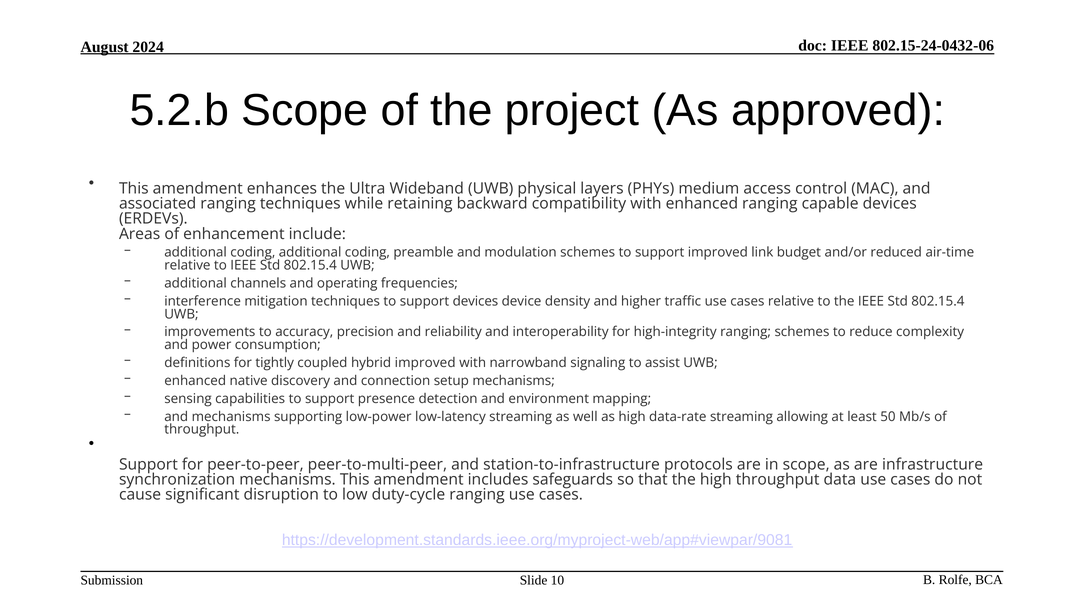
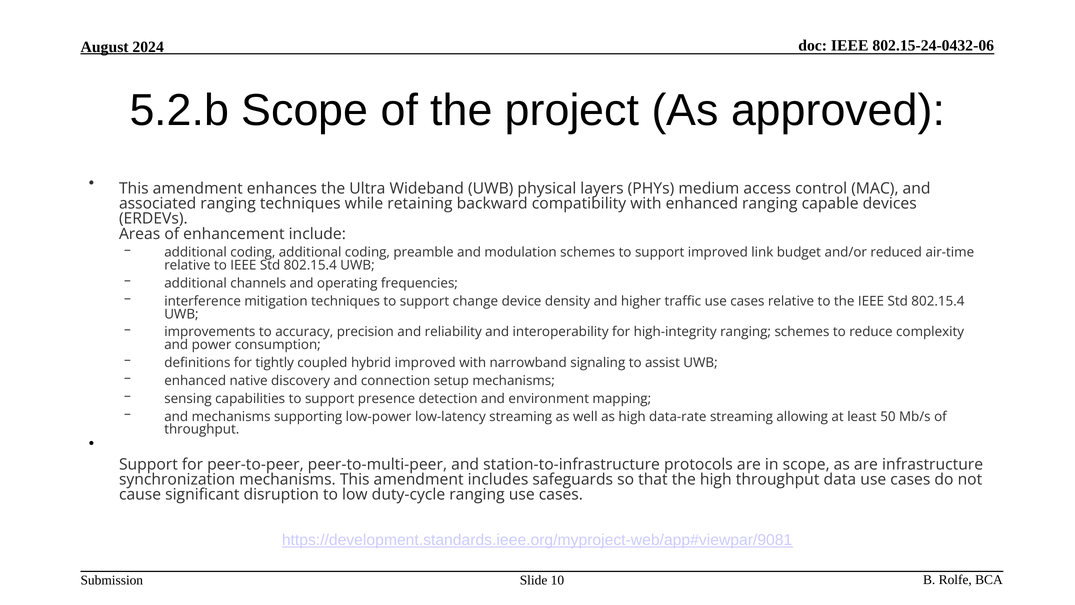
support devices: devices -> change (475, 301)
